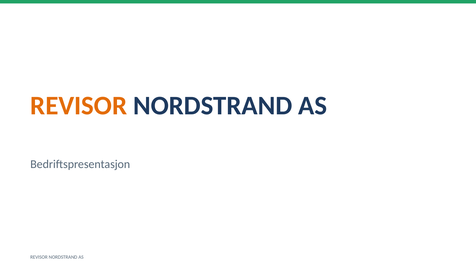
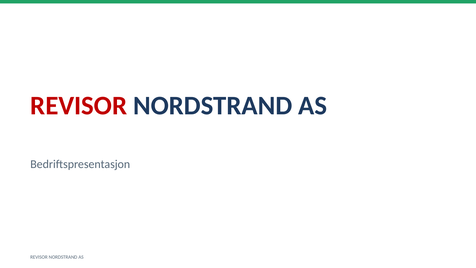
REVISOR colour: orange -> red (79, 106)
